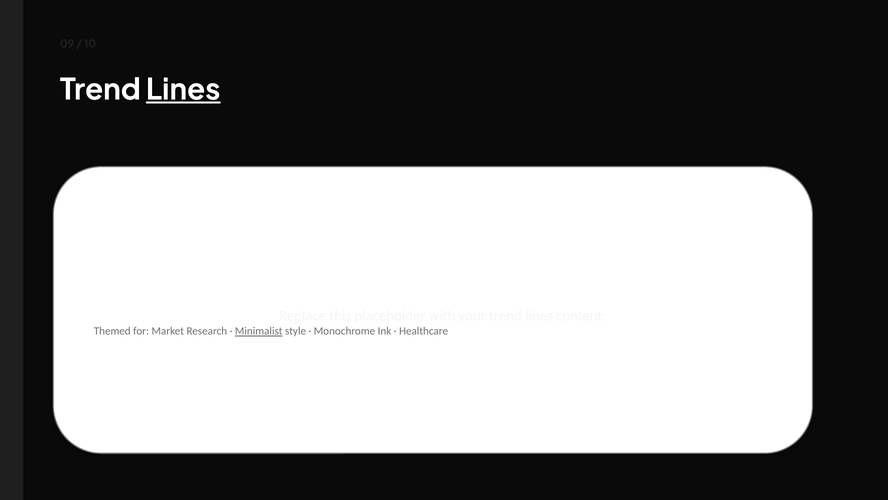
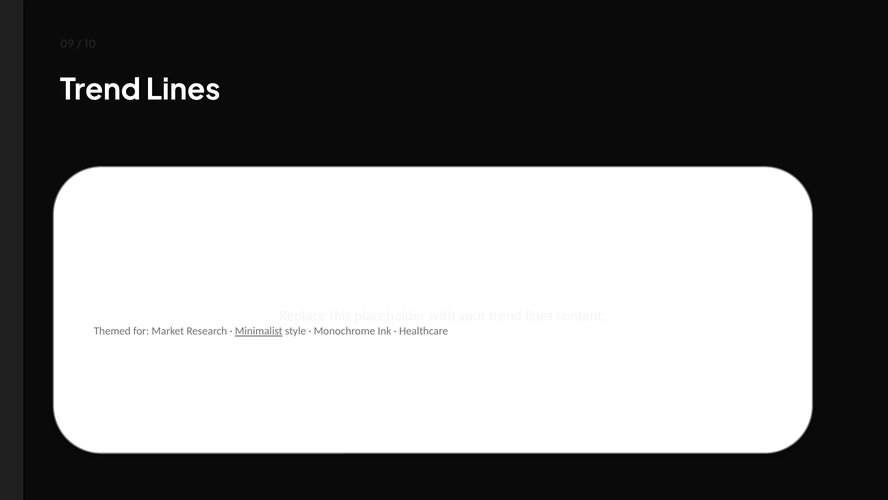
Lines underline: present -> none (183, 90)
